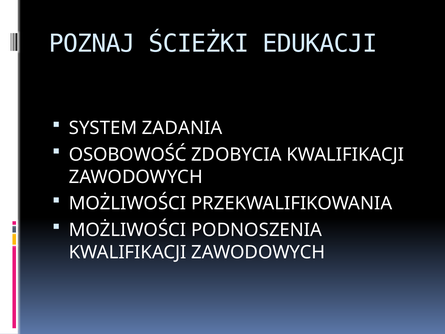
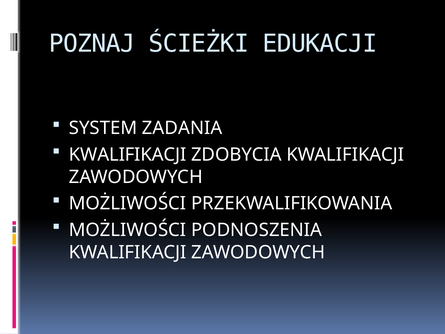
OSOBOWOŚĆ: OSOBOWOŚĆ -> KWALIFIKACJI (128, 155)
